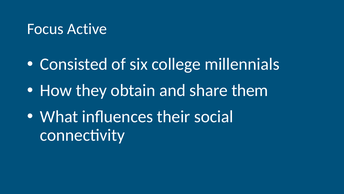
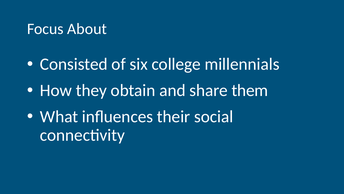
Active: Active -> About (87, 29)
